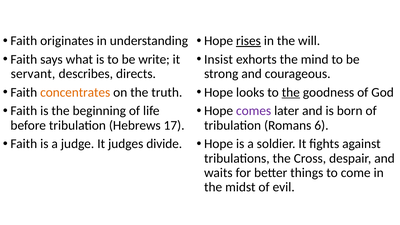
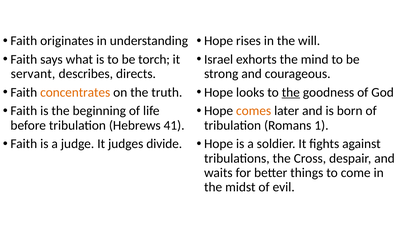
rises underline: present -> none (248, 41)
write: write -> torch (154, 59)
Insist: Insist -> Israel (219, 59)
comes colour: purple -> orange (254, 111)
17: 17 -> 41 (174, 125)
6: 6 -> 1 (321, 125)
